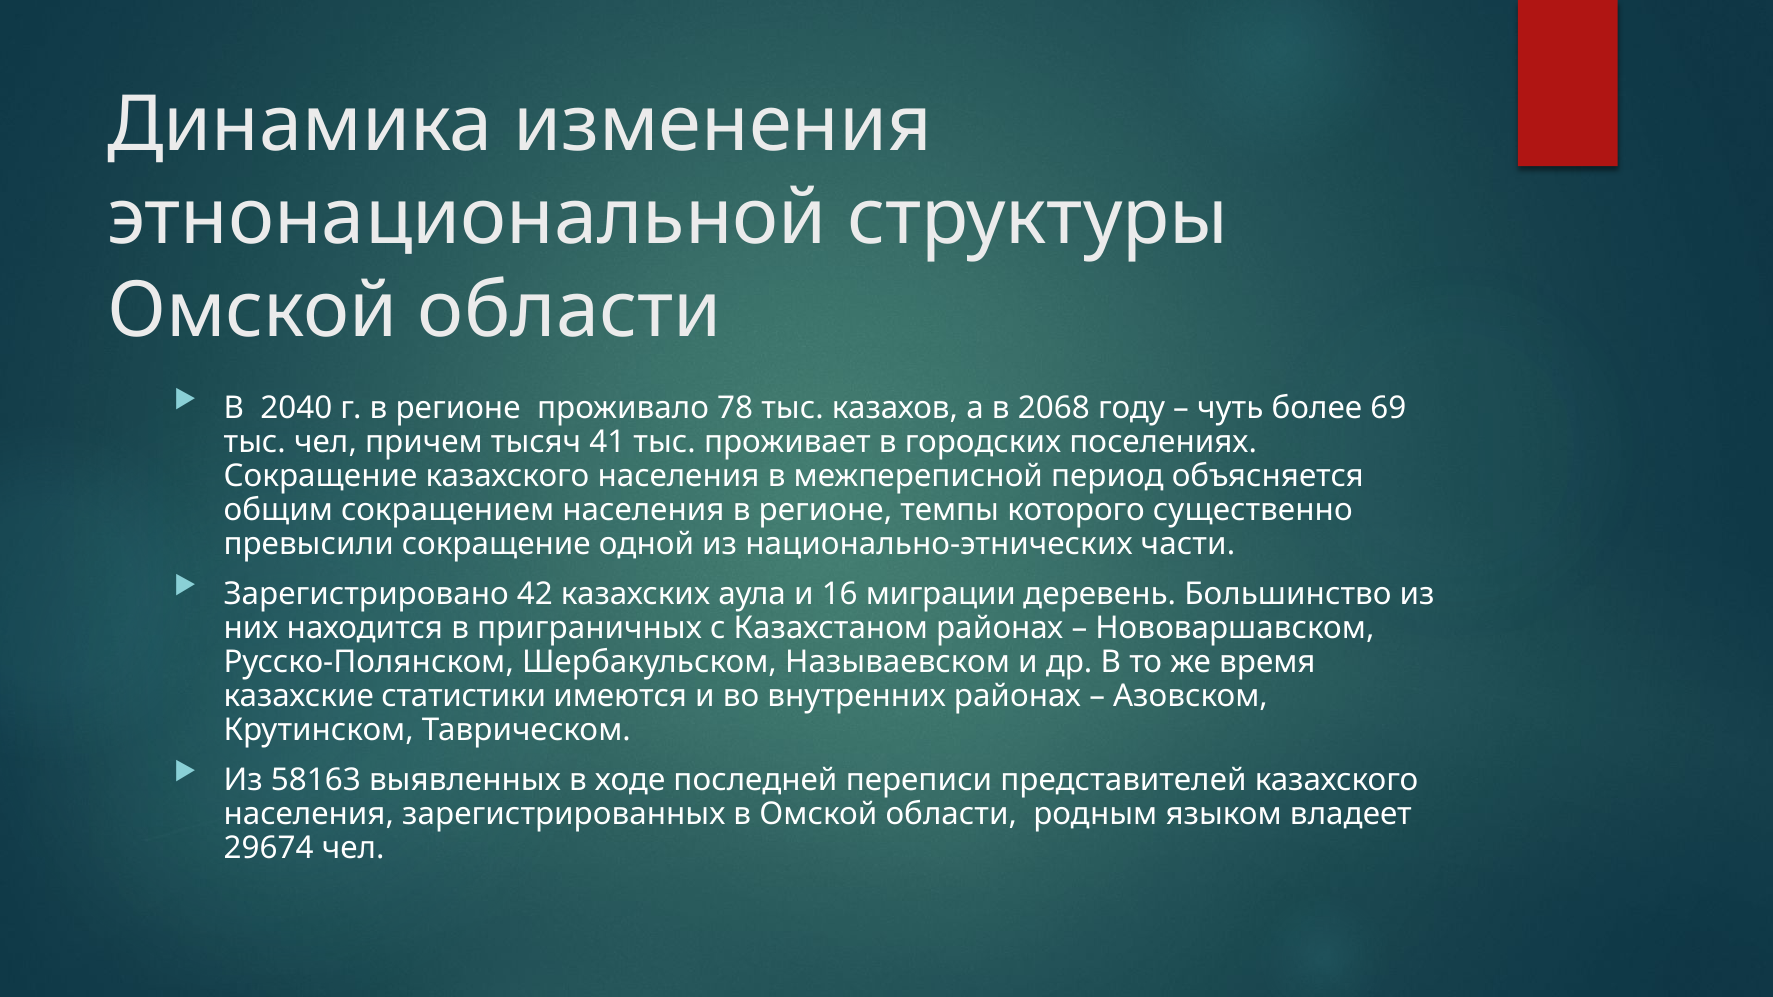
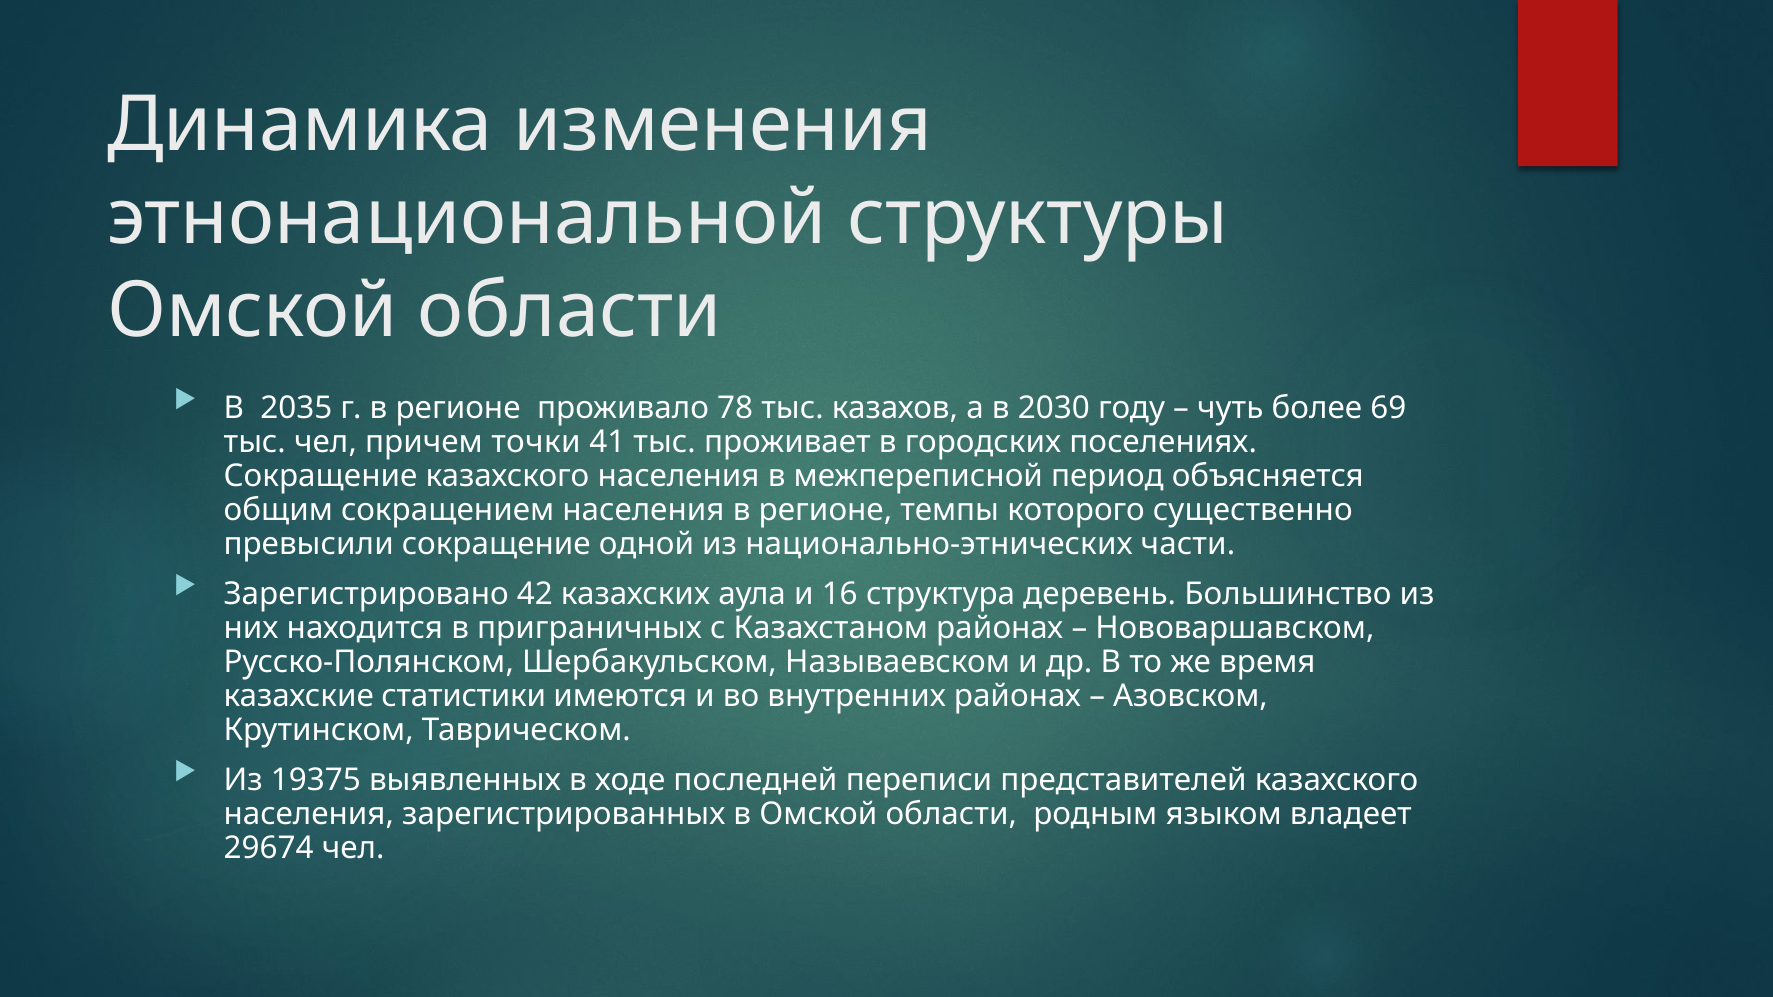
2040: 2040 -> 2035 (296, 408)
2068: 2068 -> 2030 (1054, 408)
тысяч: тысяч -> точки (536, 442)
миграции: миграции -> структура (941, 594)
58163: 58163 -> 19375 (316, 781)
